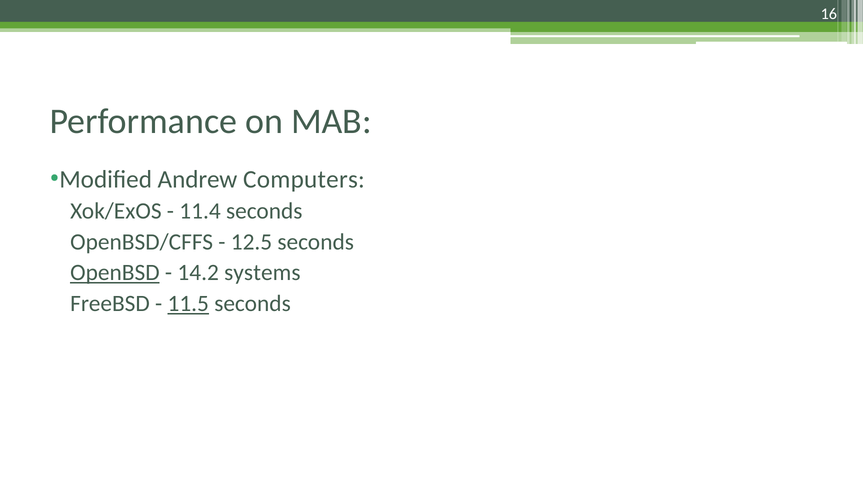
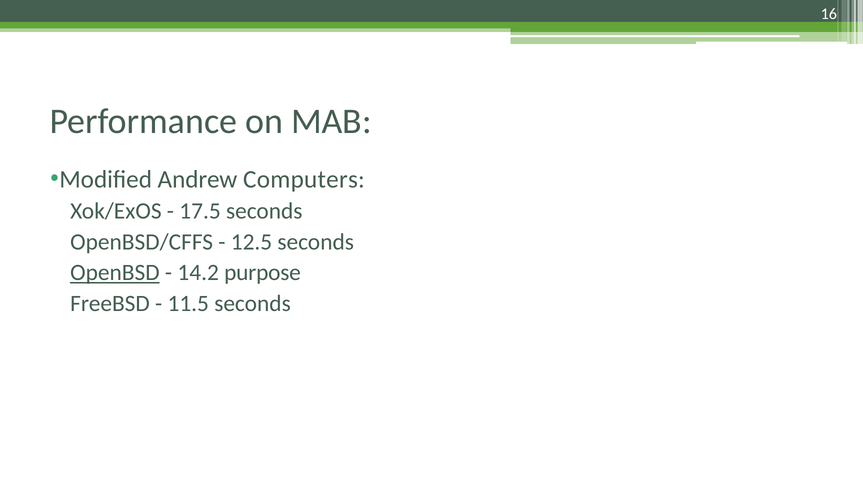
11.4: 11.4 -> 17.5 (200, 211)
systems: systems -> purpose (262, 272)
11.5 underline: present -> none (188, 303)
